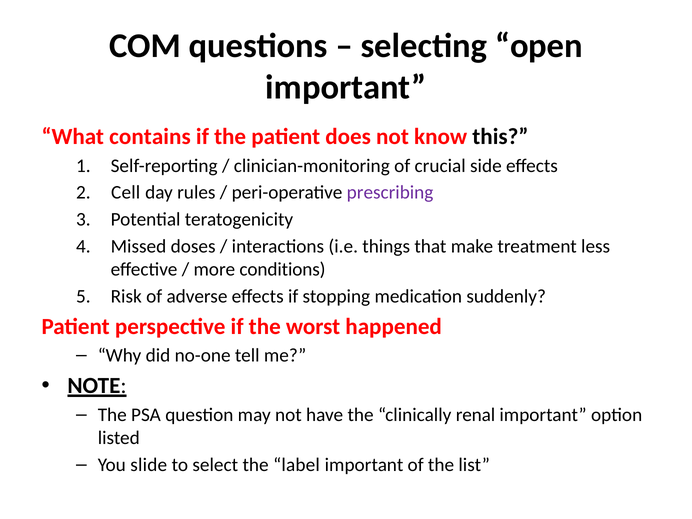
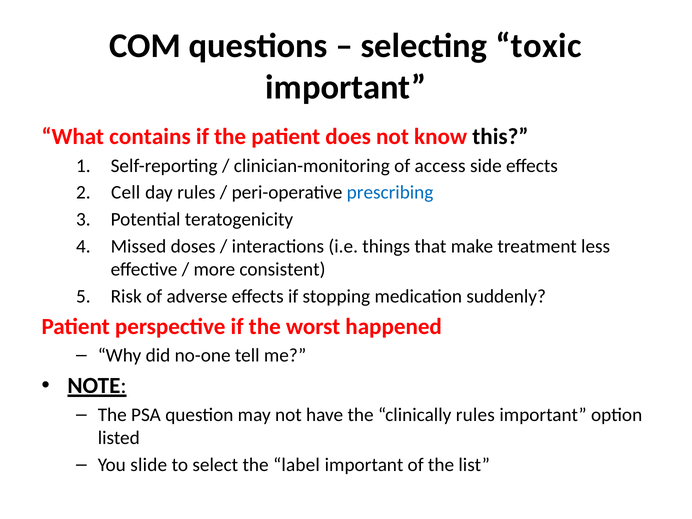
open: open -> toxic (539, 46)
crucial: crucial -> access (440, 166)
prescribing colour: purple -> blue (390, 193)
conditions: conditions -> consistent (282, 269)
clinically renal: renal -> rules (475, 415)
